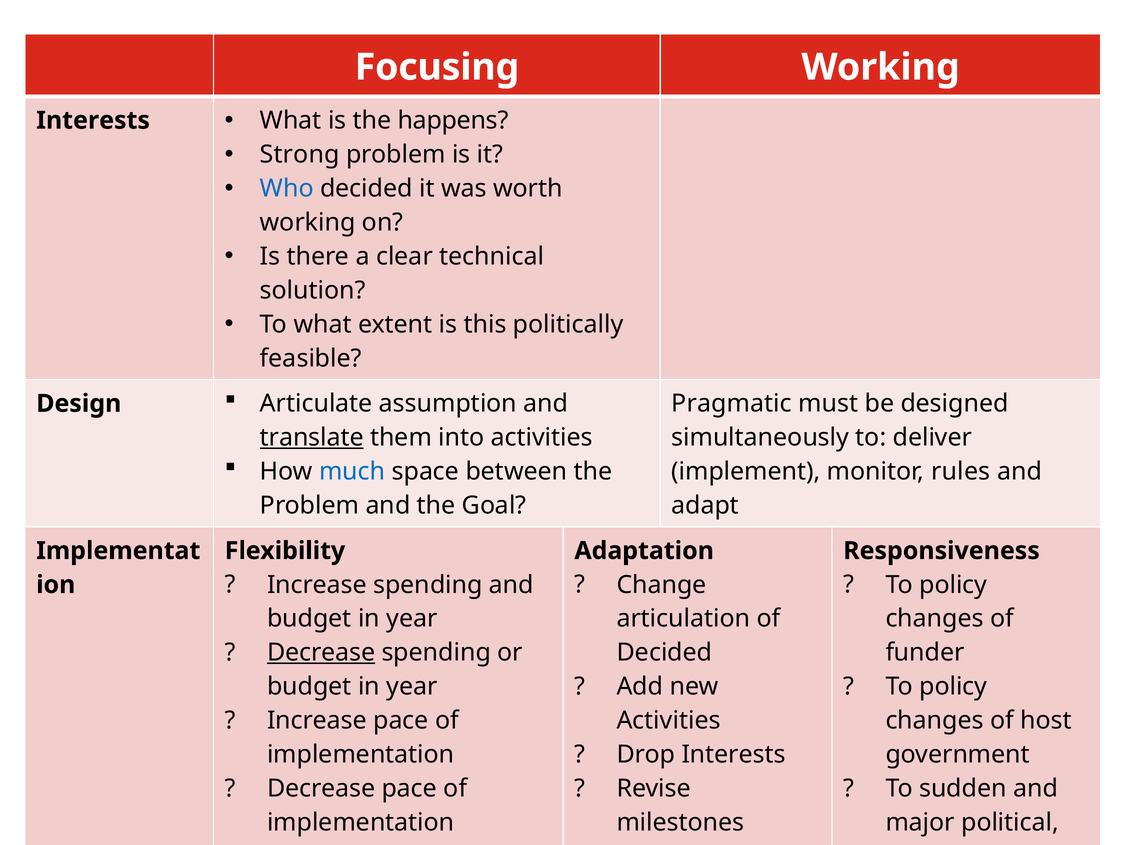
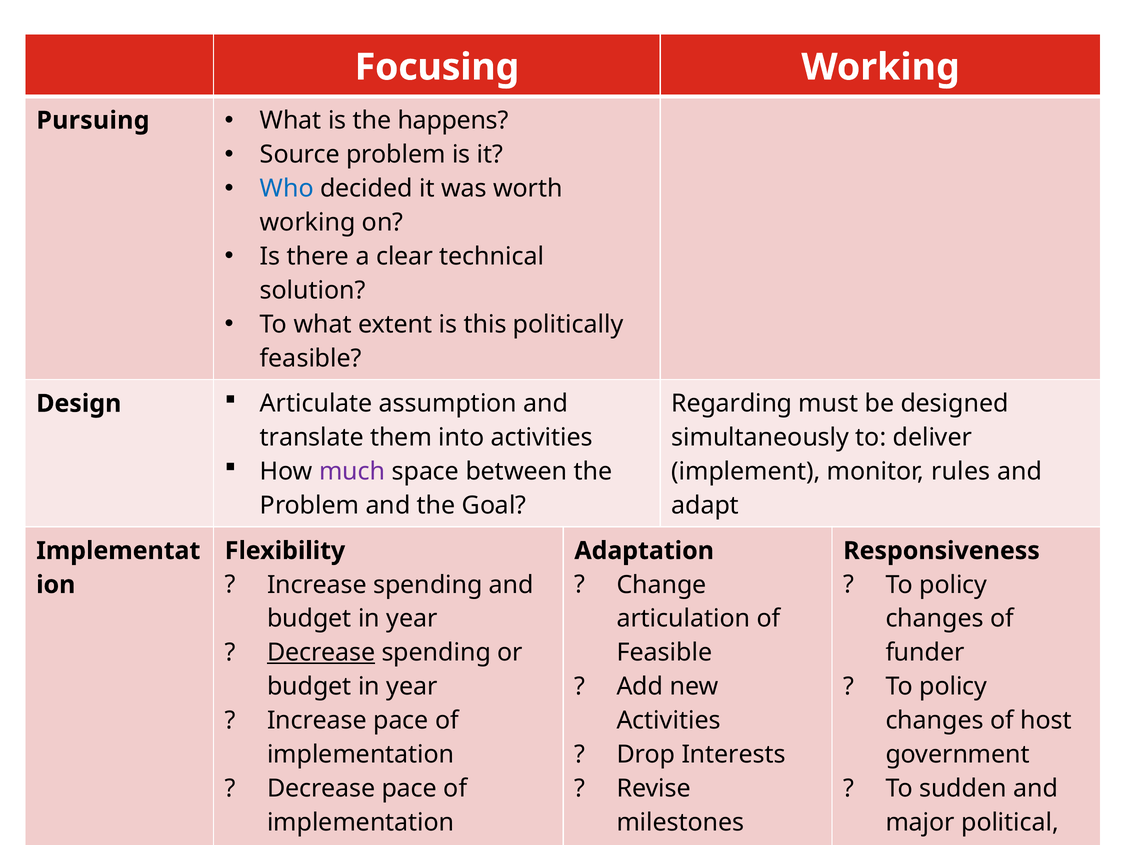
Interests: Interests -> Pursuing (93, 120)
Strong: Strong -> Source (300, 154)
Pragmatic: Pragmatic -> Regarding (732, 404)
translate underline: present -> none (312, 438)
much colour: blue -> purple (352, 472)
Decided: Decided -> Feasible (664, 653)
